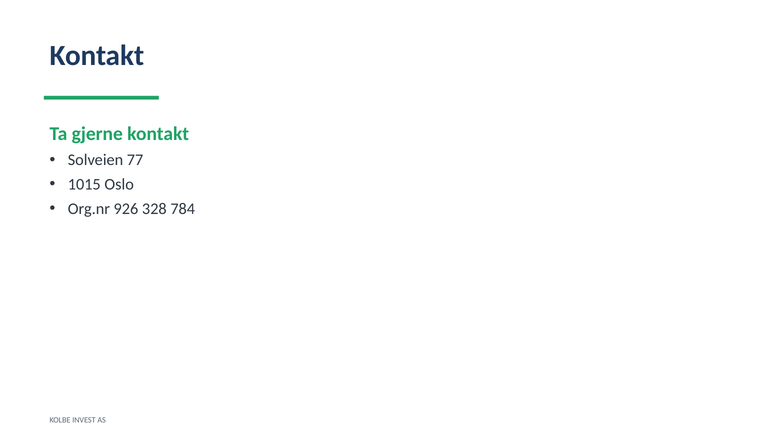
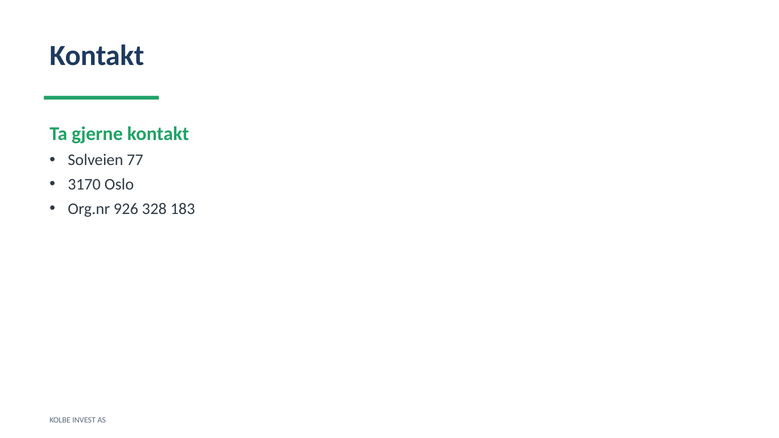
1015: 1015 -> 3170 (84, 185)
784: 784 -> 183 (183, 209)
